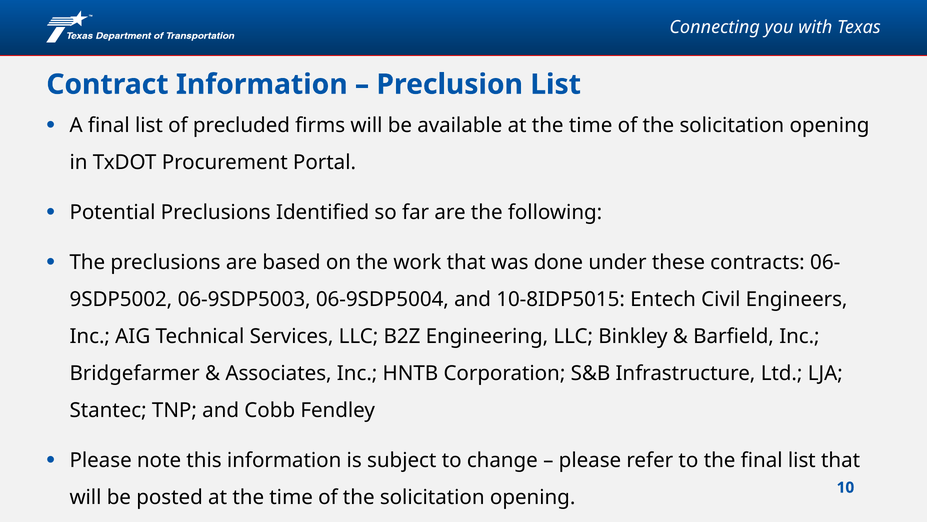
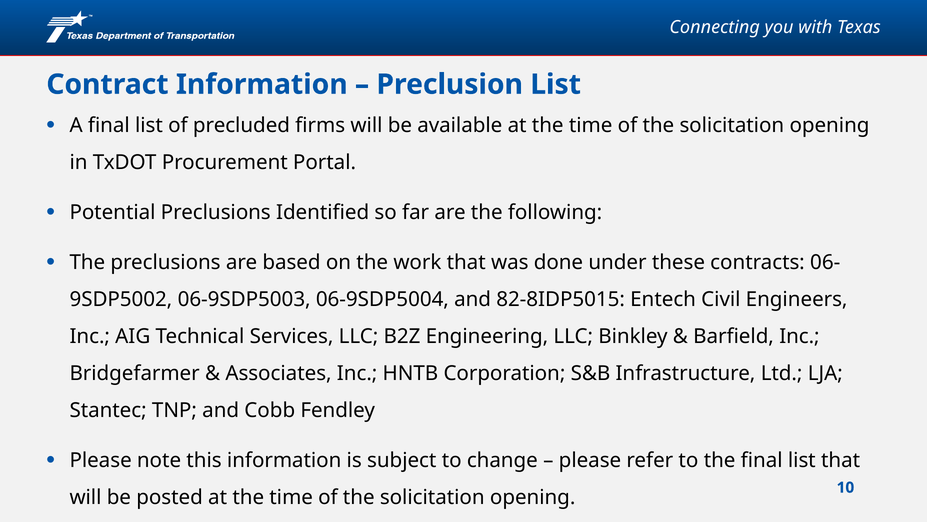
10-8IDP5015: 10-8IDP5015 -> 82-8IDP5015 (561, 300)
